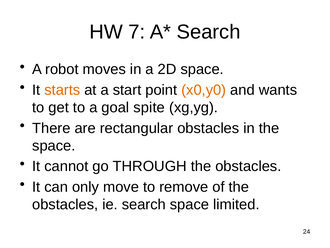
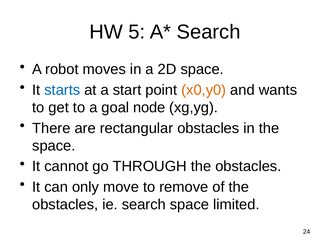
7: 7 -> 5 (137, 32)
starts colour: orange -> blue (62, 90)
spite: spite -> node (149, 107)
